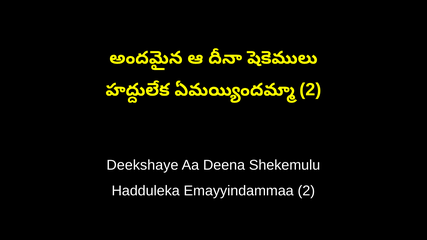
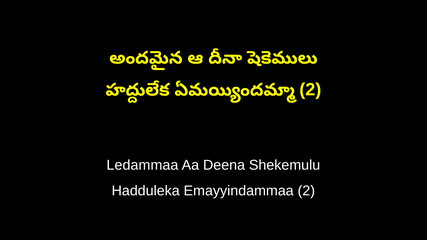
Deekshaye: Deekshaye -> Ledammaa (142, 165)
